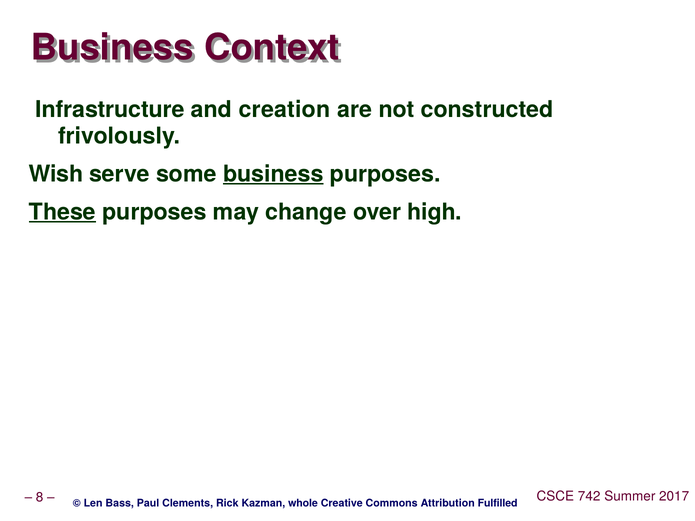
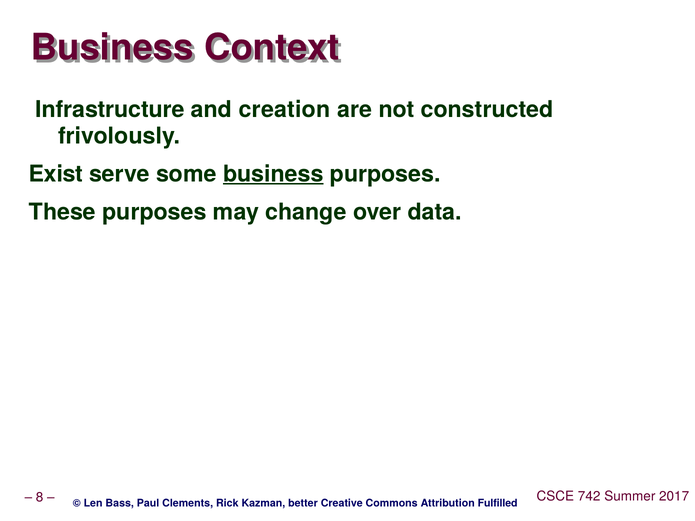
Wish: Wish -> Exist (56, 174)
These underline: present -> none (62, 212)
high: high -> data (435, 212)
whole: whole -> better (303, 503)
